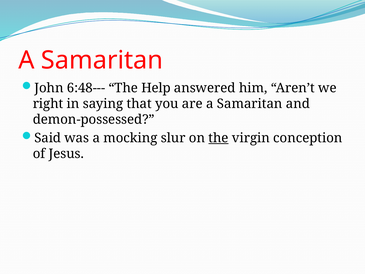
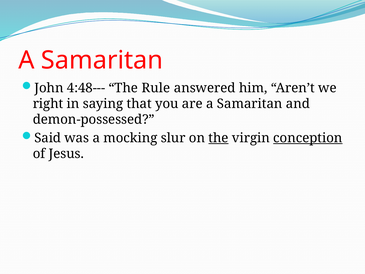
6:48---: 6:48--- -> 4:48--- (86, 88)
Help: Help -> Rule (156, 88)
conception underline: none -> present (308, 138)
